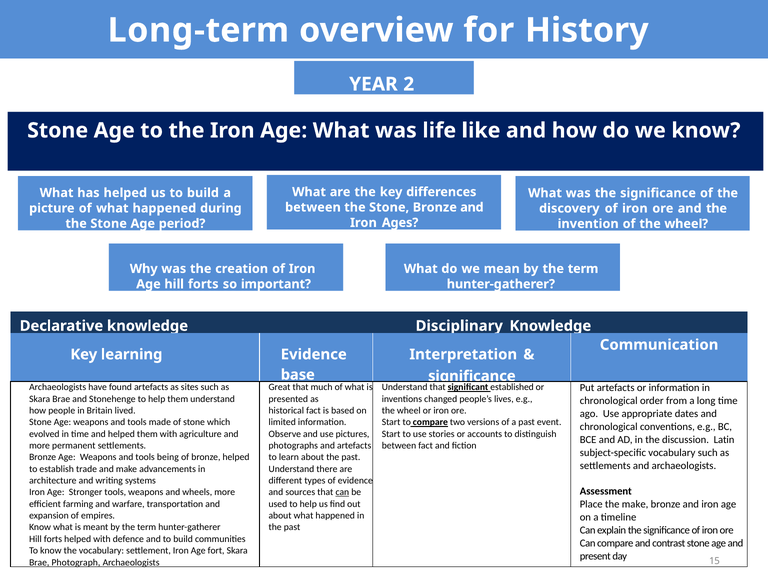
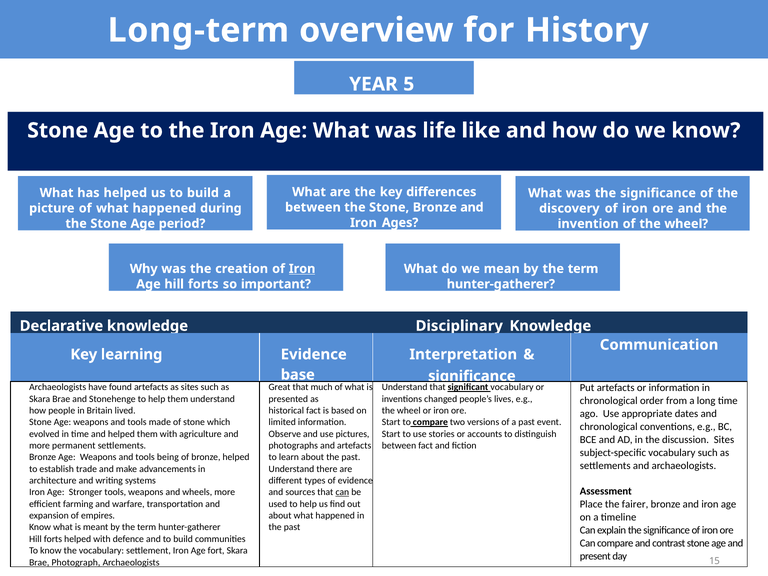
2: 2 -> 5 (409, 84)
Iron underline: none -> present (302, 269)
established: established -> vocabulary (512, 387)
discussion Latin: Latin -> Sites (724, 440)
the make: make -> fairer (635, 504)
